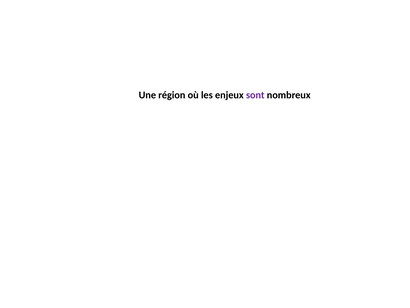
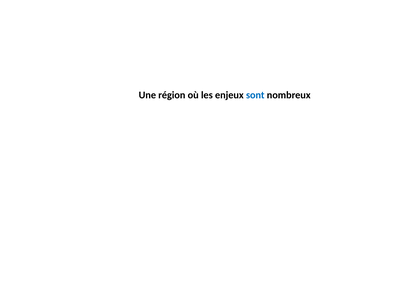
sont colour: purple -> blue (255, 95)
